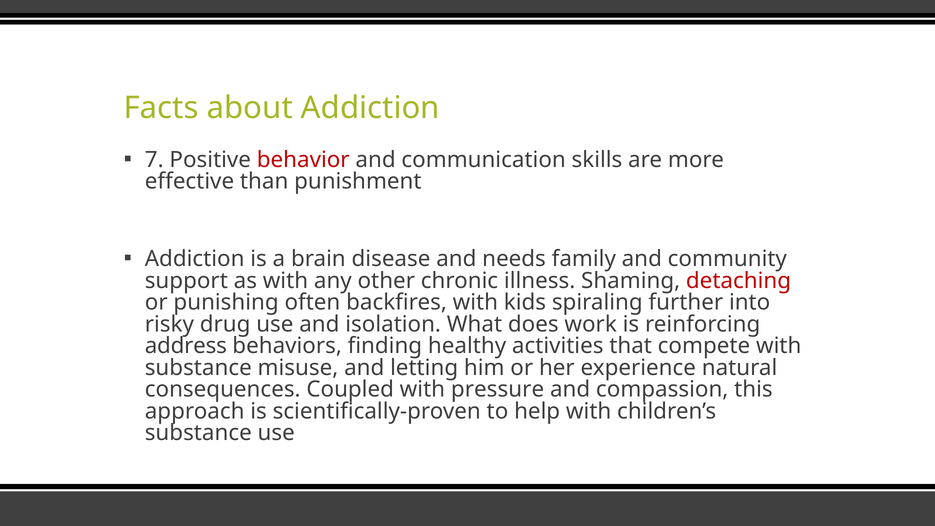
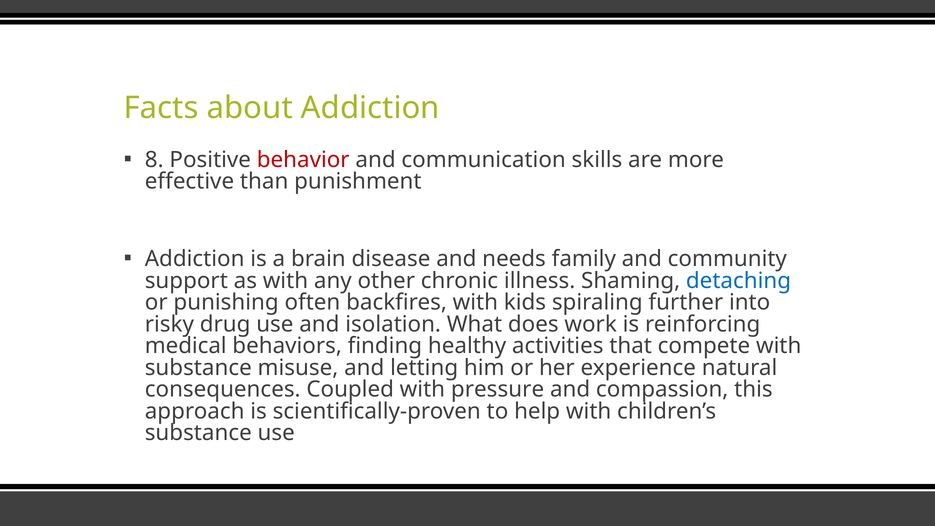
7: 7 -> 8 (154, 160)
detaching colour: red -> blue (739, 281)
address: address -> medical (186, 346)
